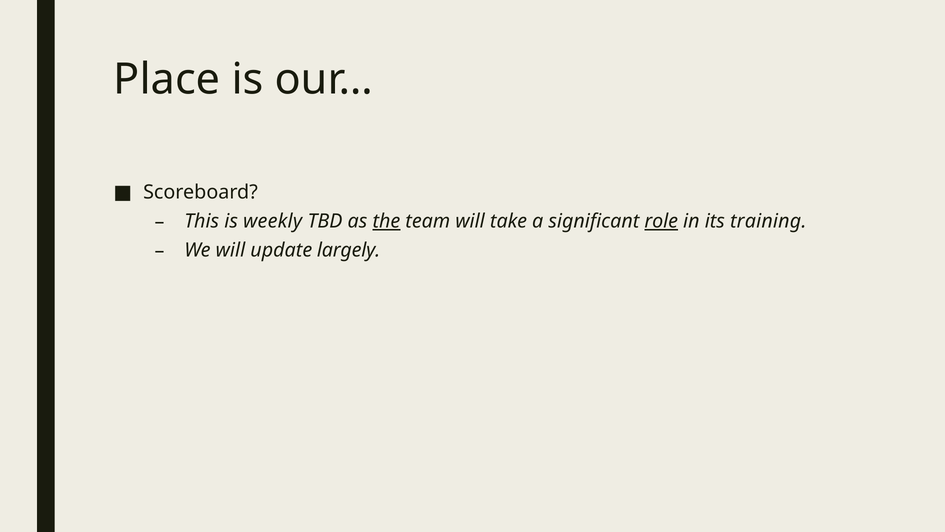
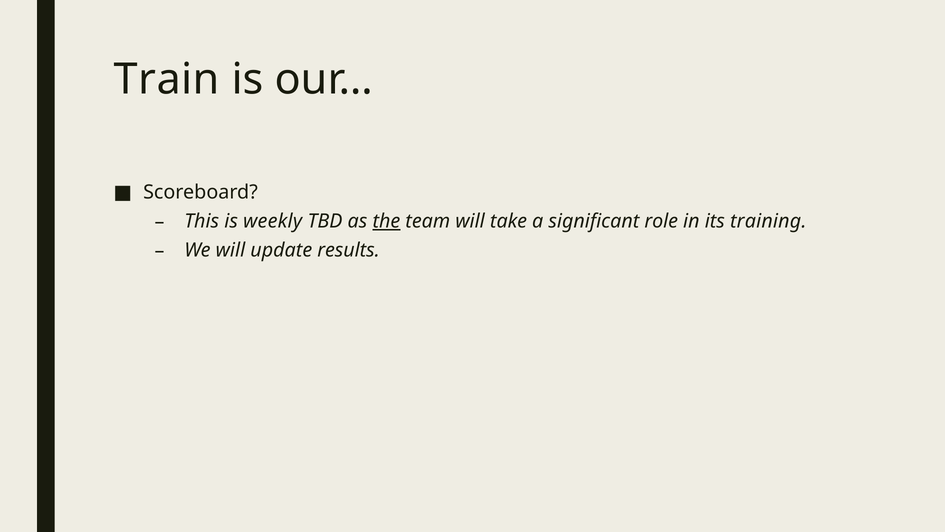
Place: Place -> Train (167, 79)
role underline: present -> none (661, 221)
largely: largely -> results (348, 250)
